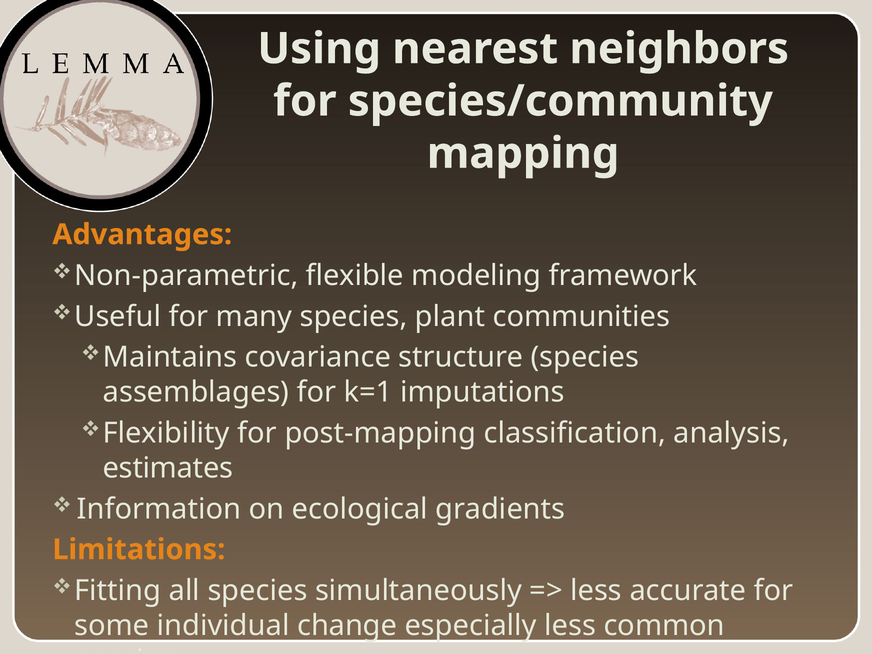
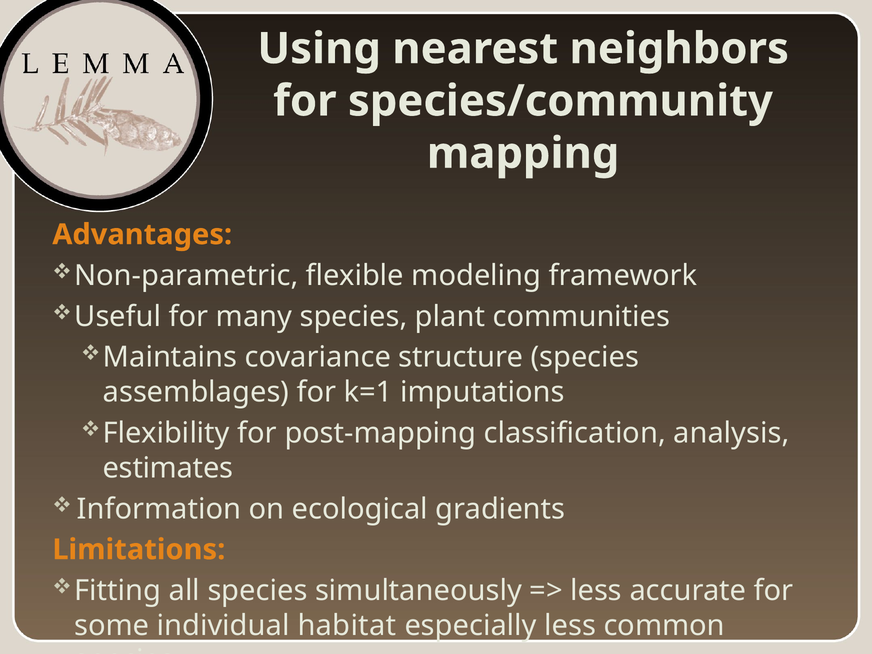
change: change -> habitat (347, 625)
